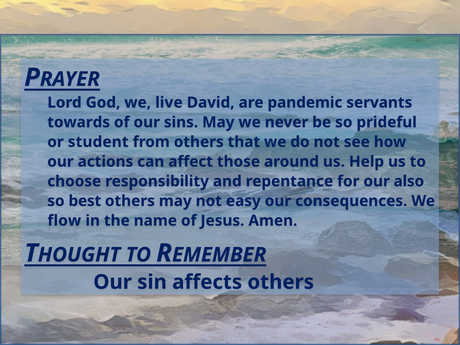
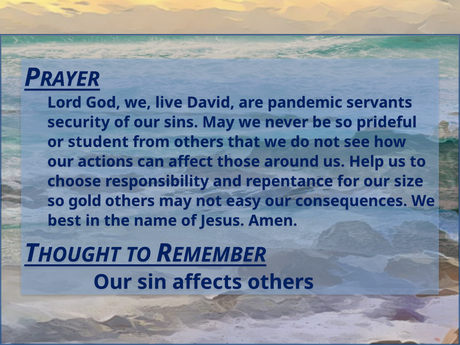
towards: towards -> security (79, 122)
also: also -> size (409, 181)
best: best -> gold (85, 201)
flow: flow -> best (64, 221)
